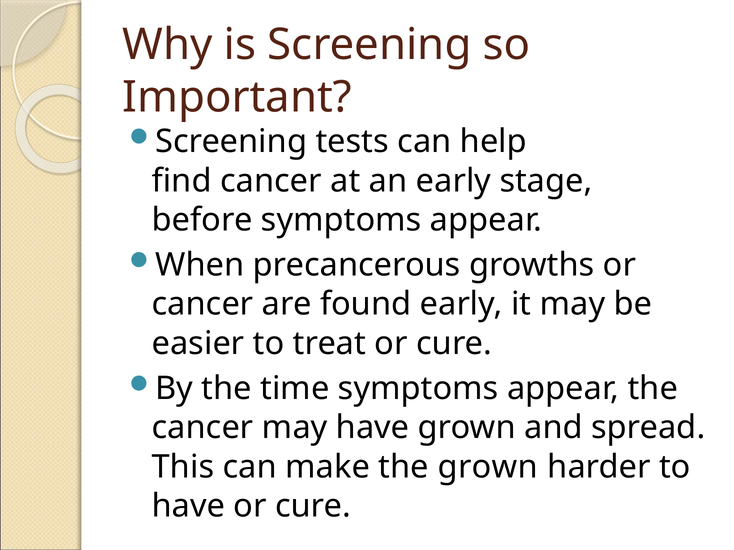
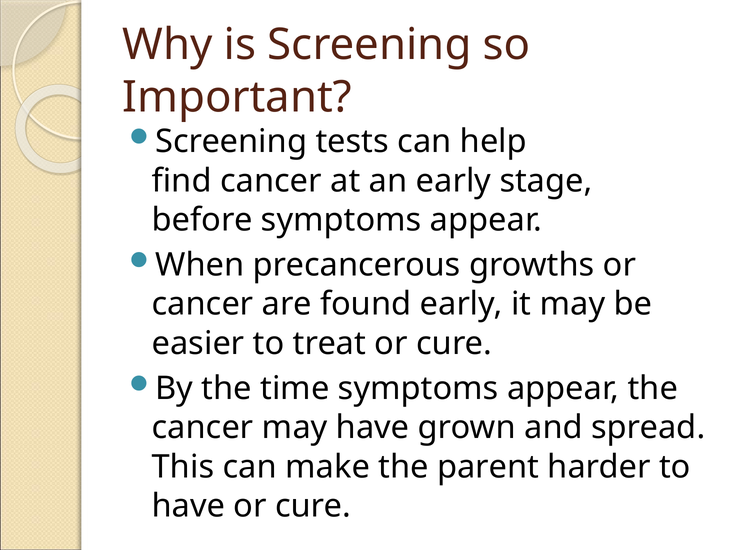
the grown: grown -> parent (488, 467)
